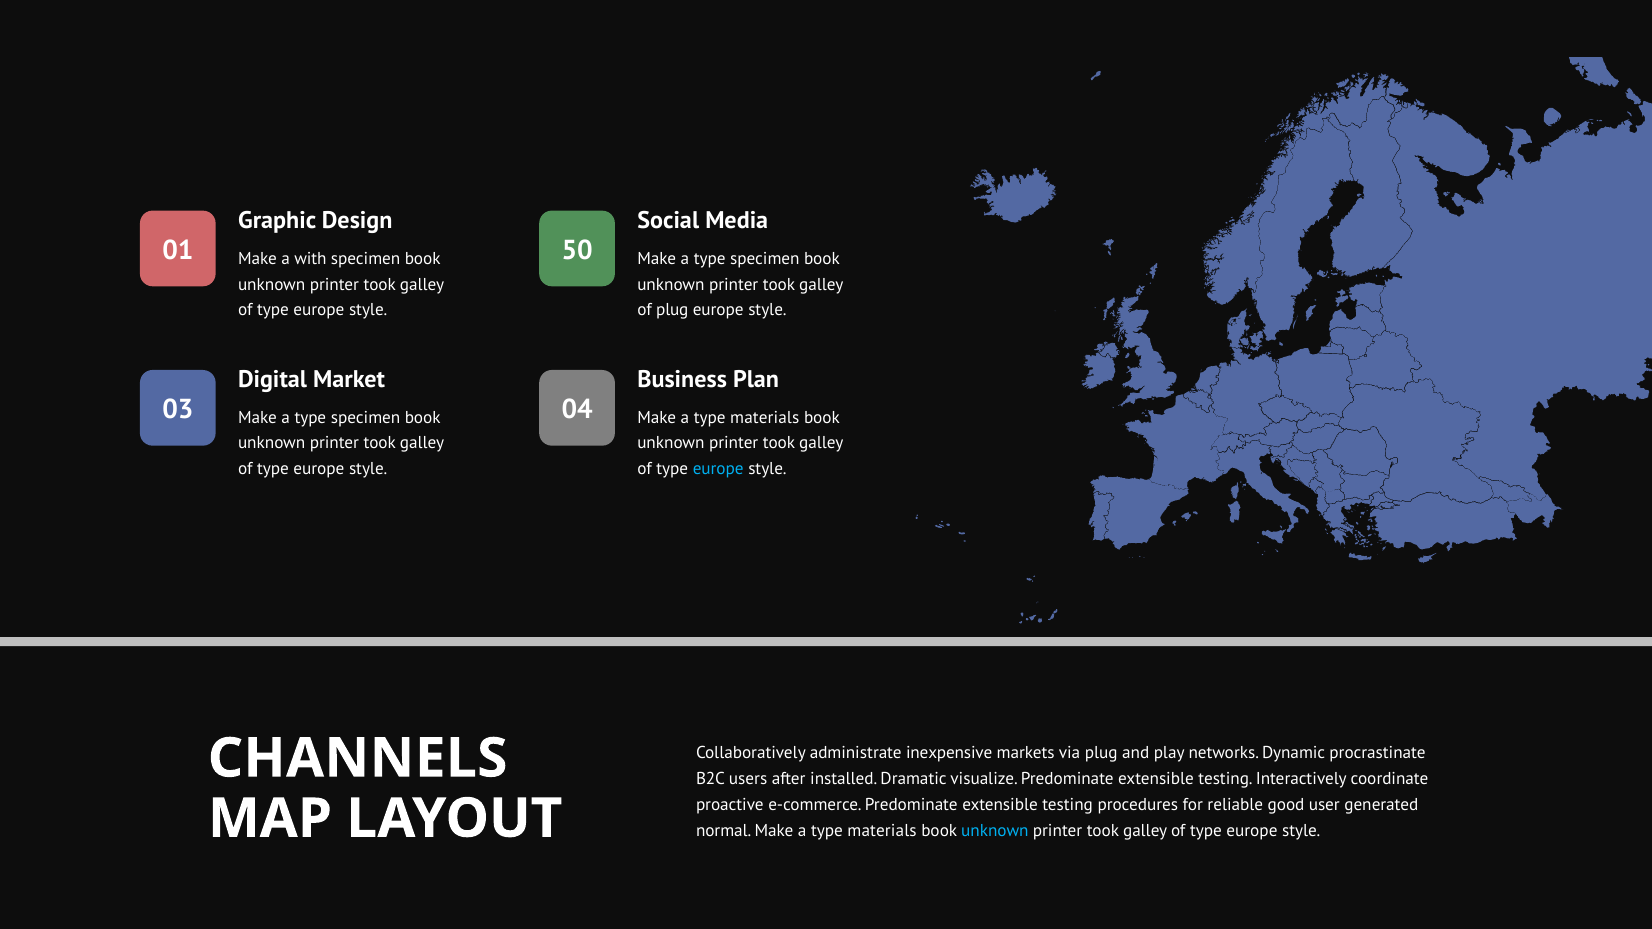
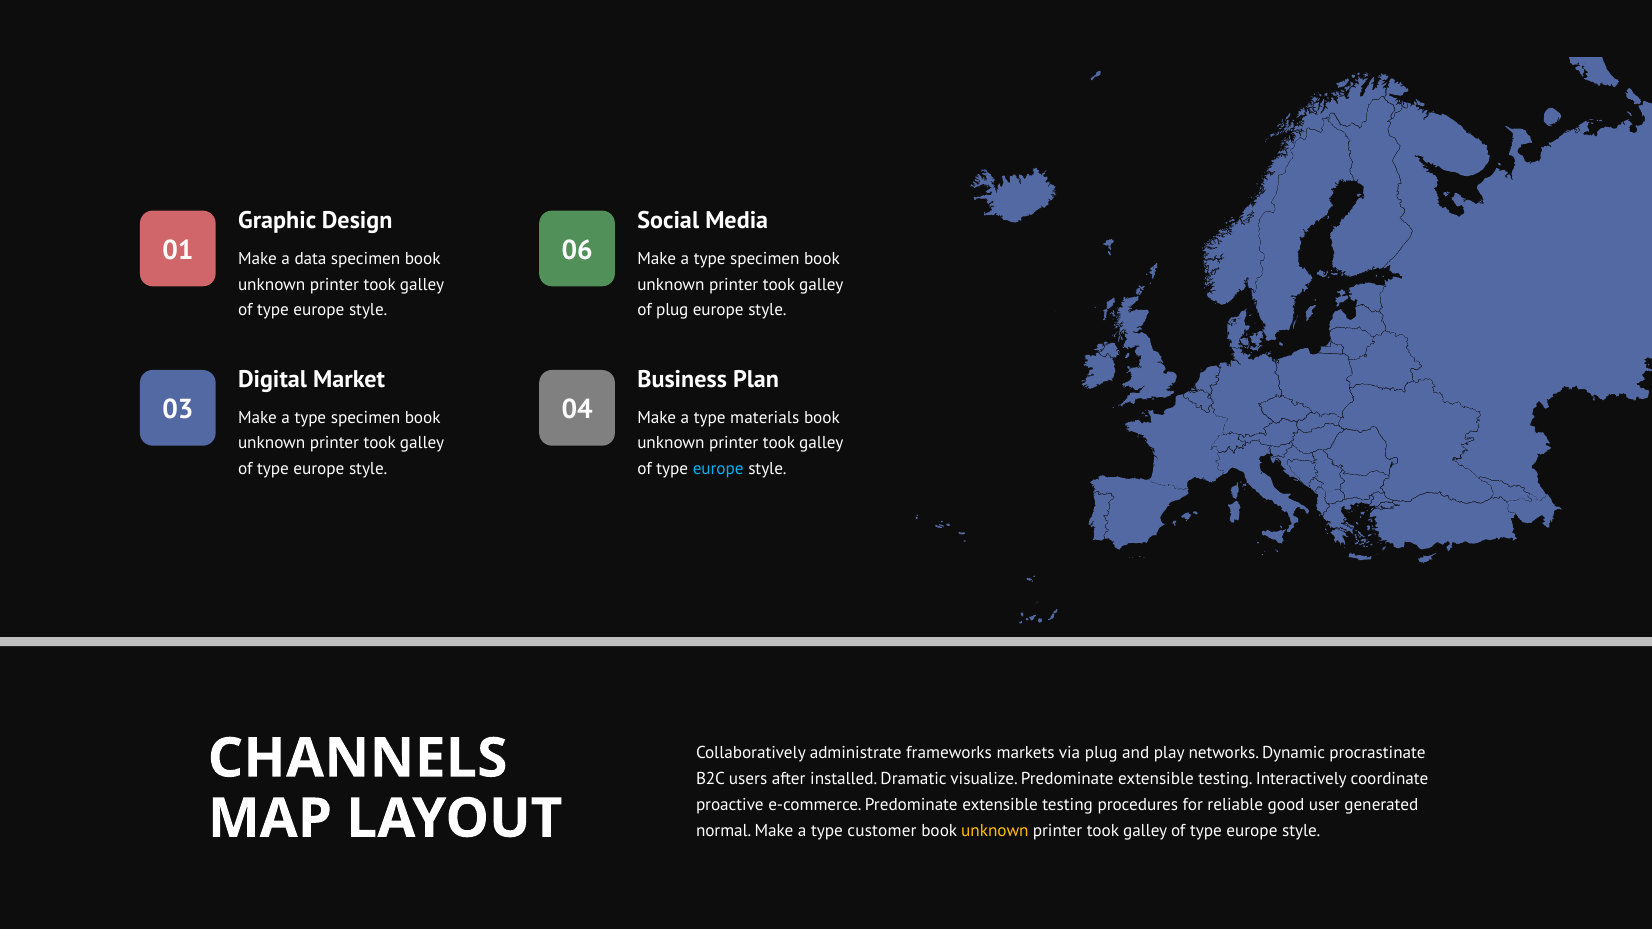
50: 50 -> 06 (577, 250)
with: with -> data (310, 259)
inexpensive: inexpensive -> frameworks (949, 753)
materials: materials -> customer (882, 831)
unknown colour: light blue -> yellow (995, 831)
